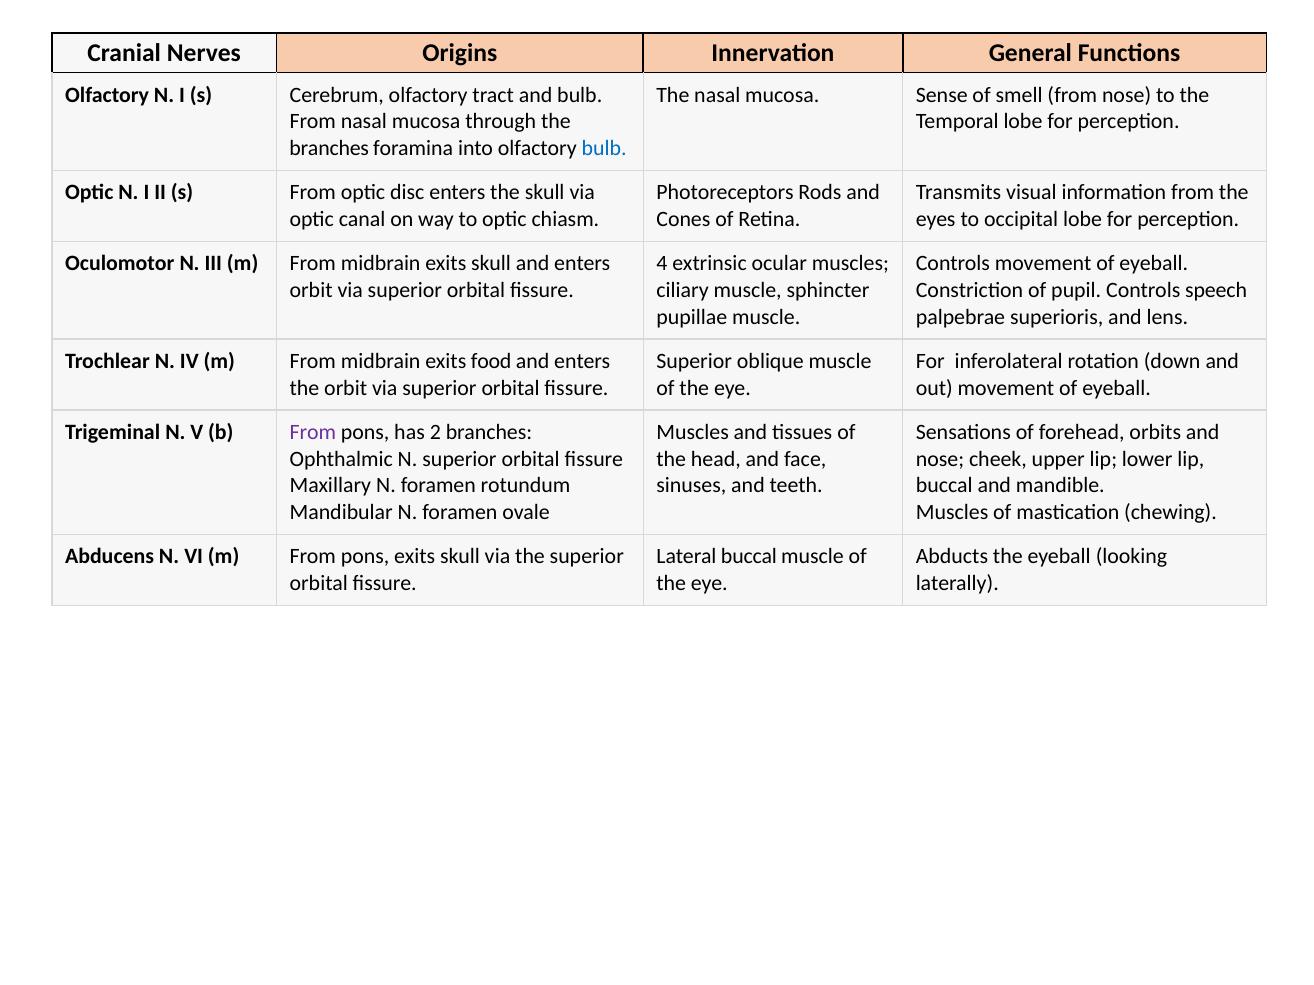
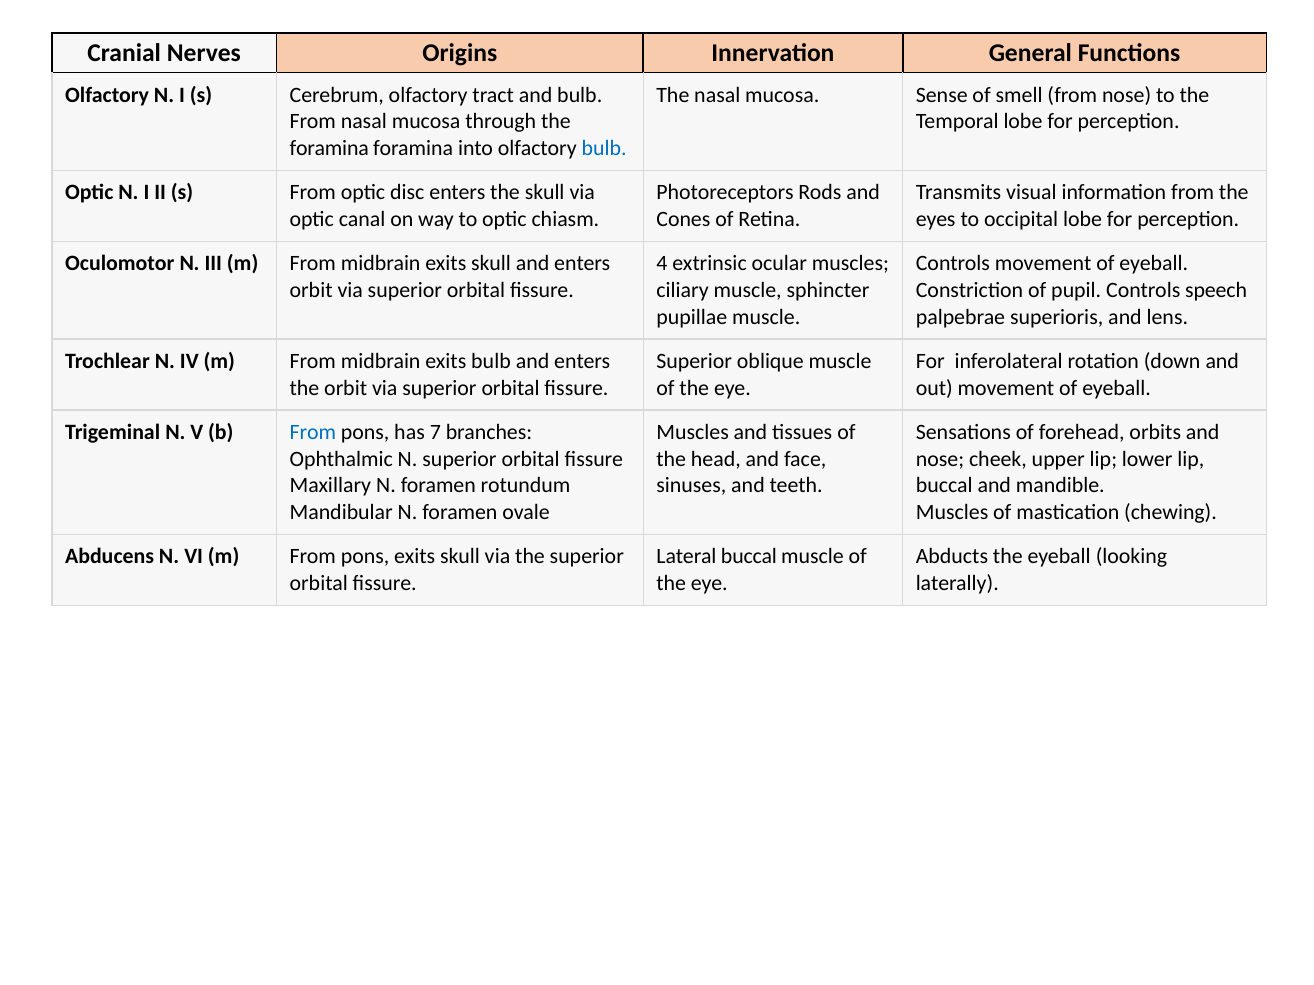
branches: branches -> foramina (329, 148)
exits food: food -> bulb (491, 361)
From colour: purple -> blue (313, 433)
2: 2 -> 7 (435, 433)
